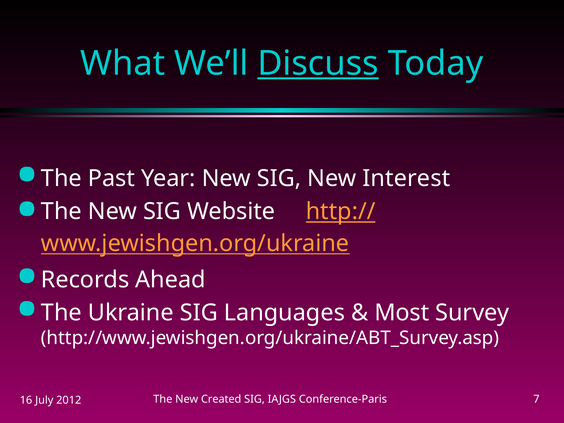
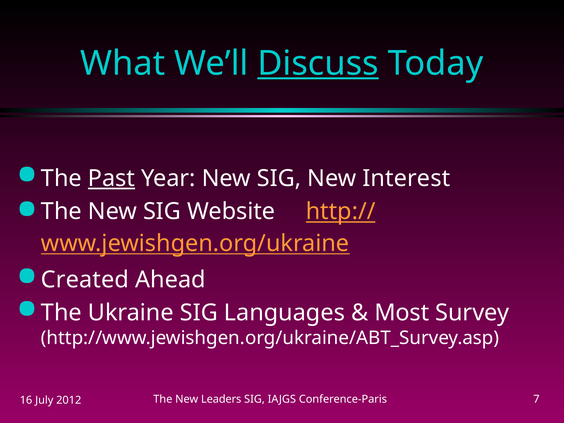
Past underline: none -> present (111, 178)
Records: Records -> Created (85, 280)
Created: Created -> Leaders (221, 399)
